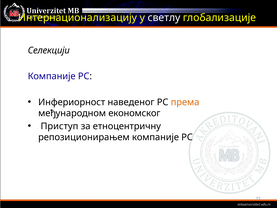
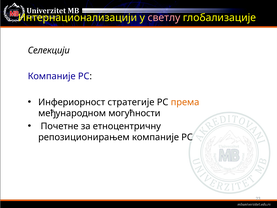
Интернационализацију: Интернационализацију -> Интернационализацији (78, 18)
светлу colour: white -> pink (164, 18)
наведеног: наведеног -> стратегије (131, 102)
економског: економског -> могућности (134, 113)
Приступ: Приступ -> Почетне (60, 126)
